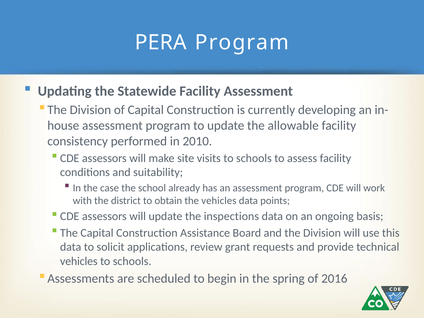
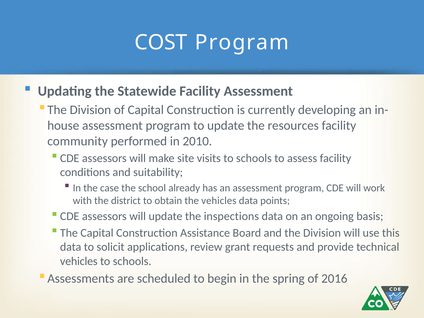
PERA: PERA -> COST (161, 42)
allowable: allowable -> resources (293, 126)
consistency: consistency -> community (78, 141)
